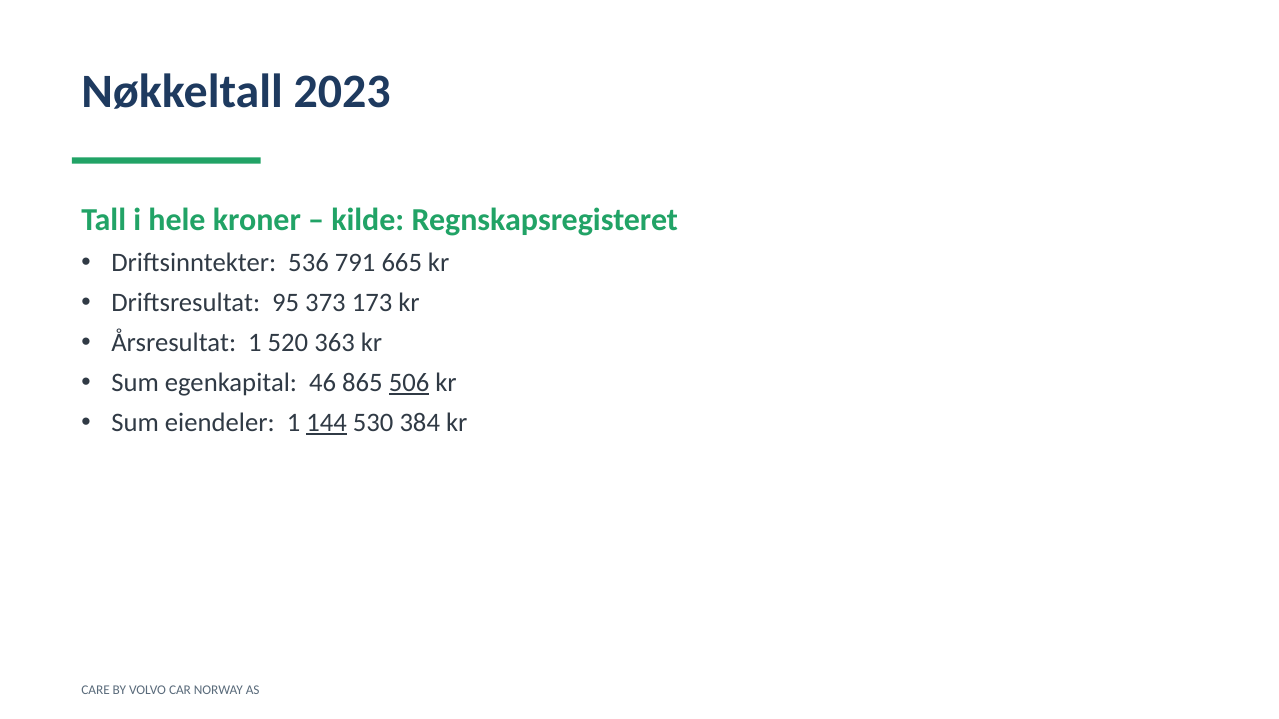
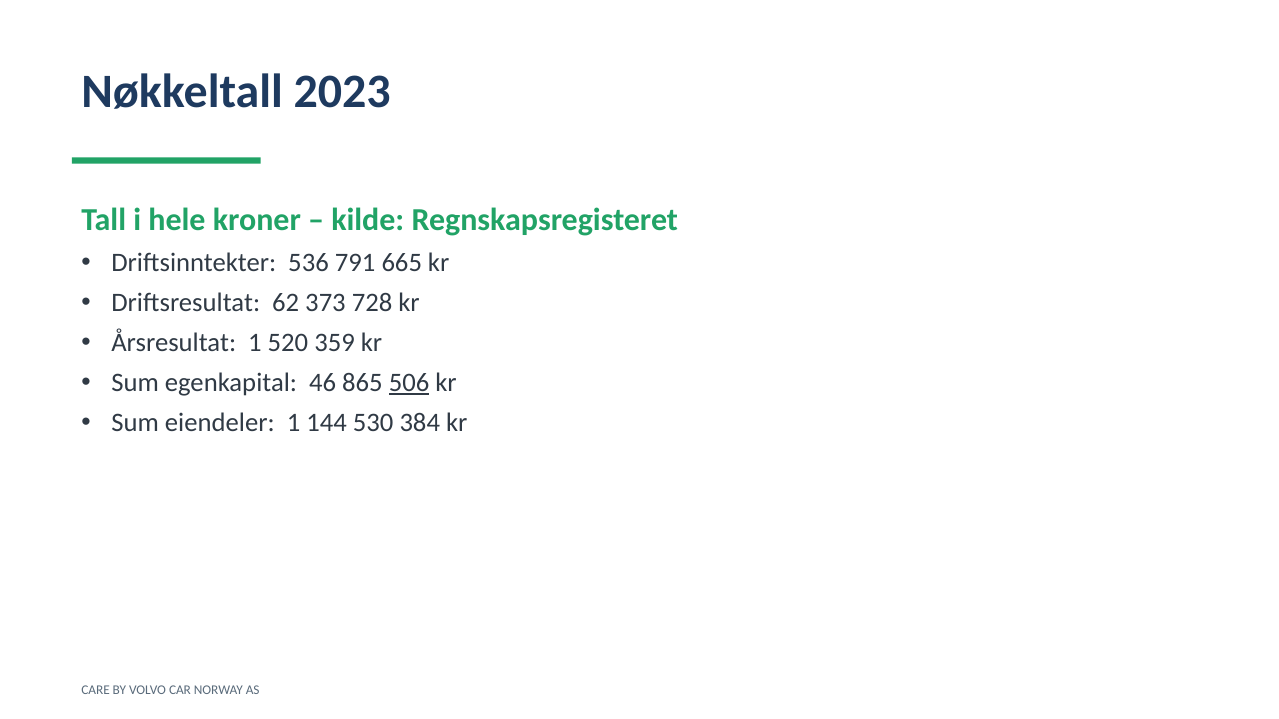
95: 95 -> 62 (286, 303)
173: 173 -> 728 (372, 303)
363: 363 -> 359 (335, 343)
144 underline: present -> none (327, 423)
